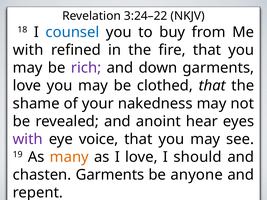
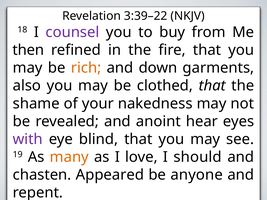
3:24–22: 3:24–22 -> 3:39–22 (146, 16)
counsel colour: blue -> purple (72, 32)
with: with -> then (28, 50)
rich colour: purple -> orange (86, 68)
love: love -> also (27, 86)
voice: voice -> blind (99, 139)
chasten Garments: Garments -> Appeared (110, 175)
